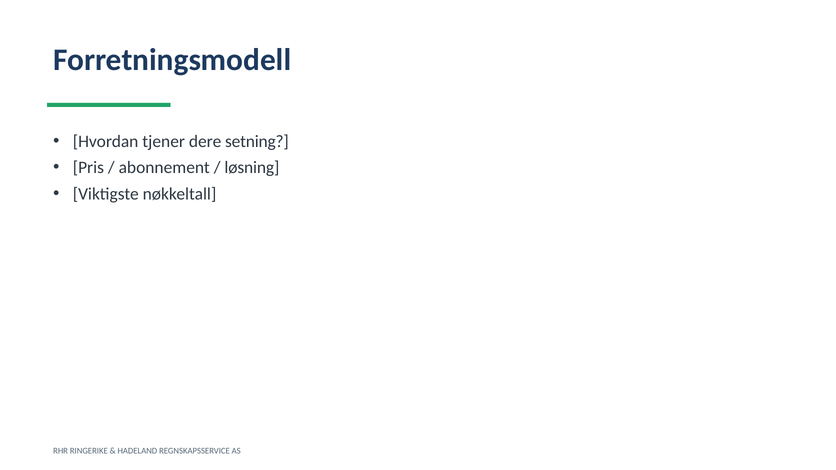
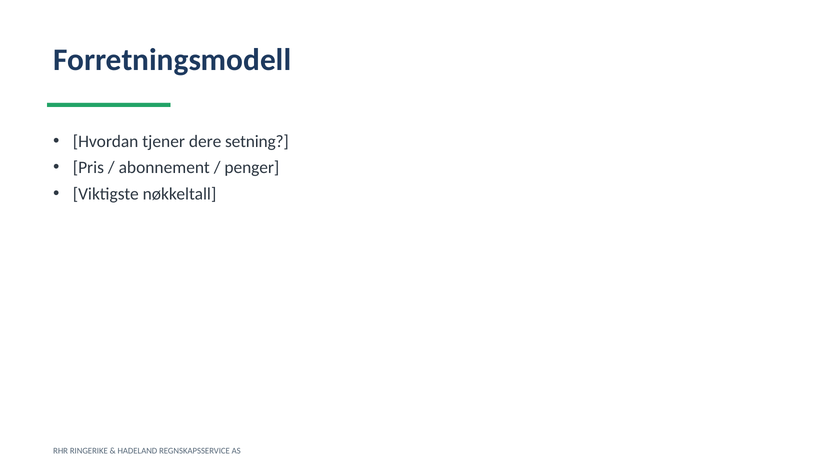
løsning: løsning -> penger (252, 168)
